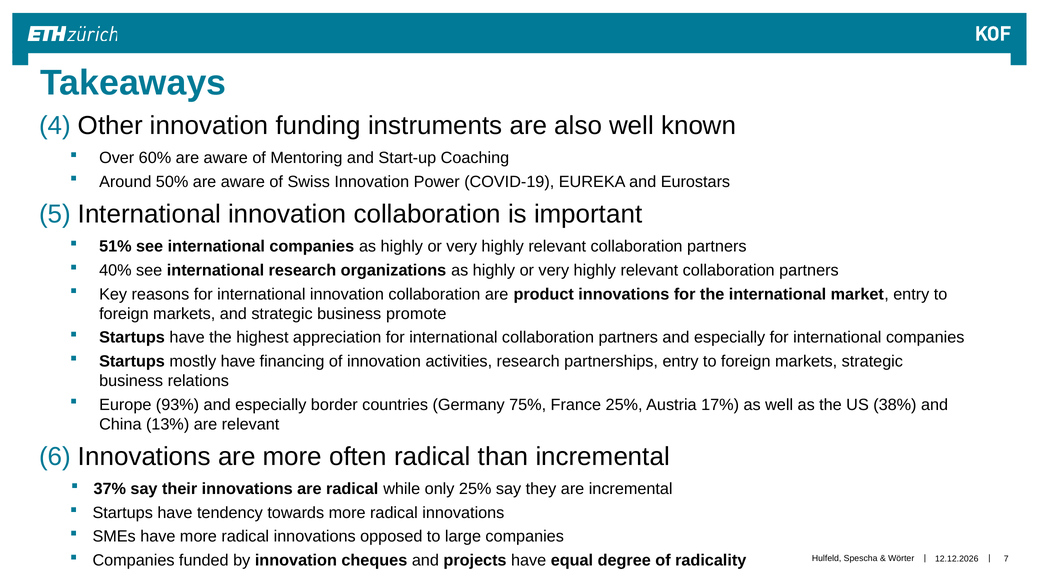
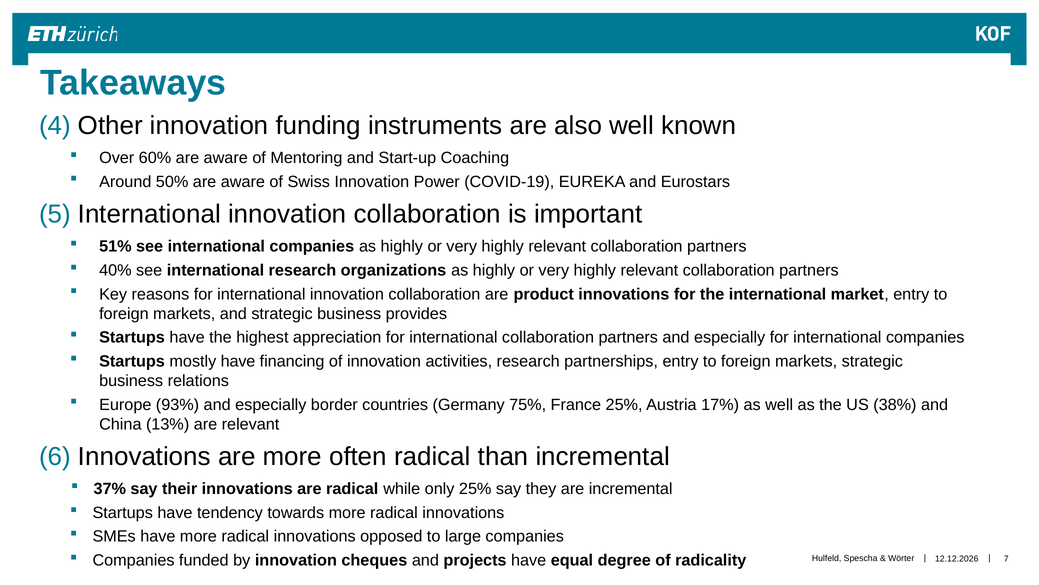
promote: promote -> provides (416, 313)
